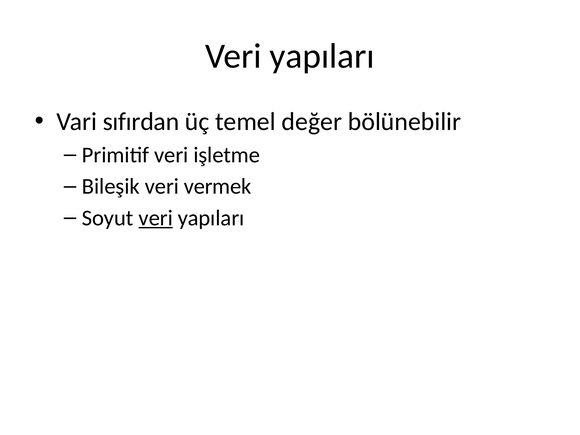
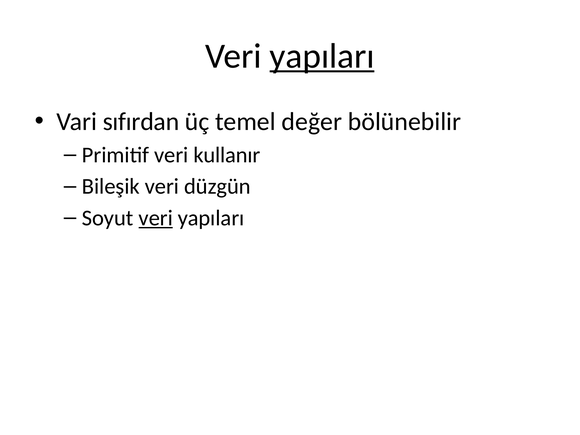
yapıları underline: none -> present (322, 56)
işletme: işletme -> kullanır (227, 155)
vermek: vermek -> düzgün (217, 186)
